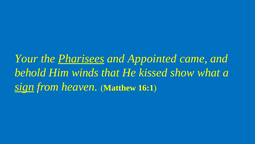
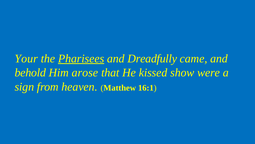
Appointed: Appointed -> Dreadfully (152, 58)
winds: winds -> arose (85, 72)
what: what -> were (209, 72)
sign underline: present -> none (24, 86)
